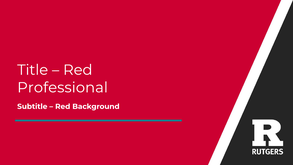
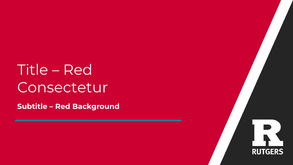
Professional: Professional -> Consectetur (63, 87)
